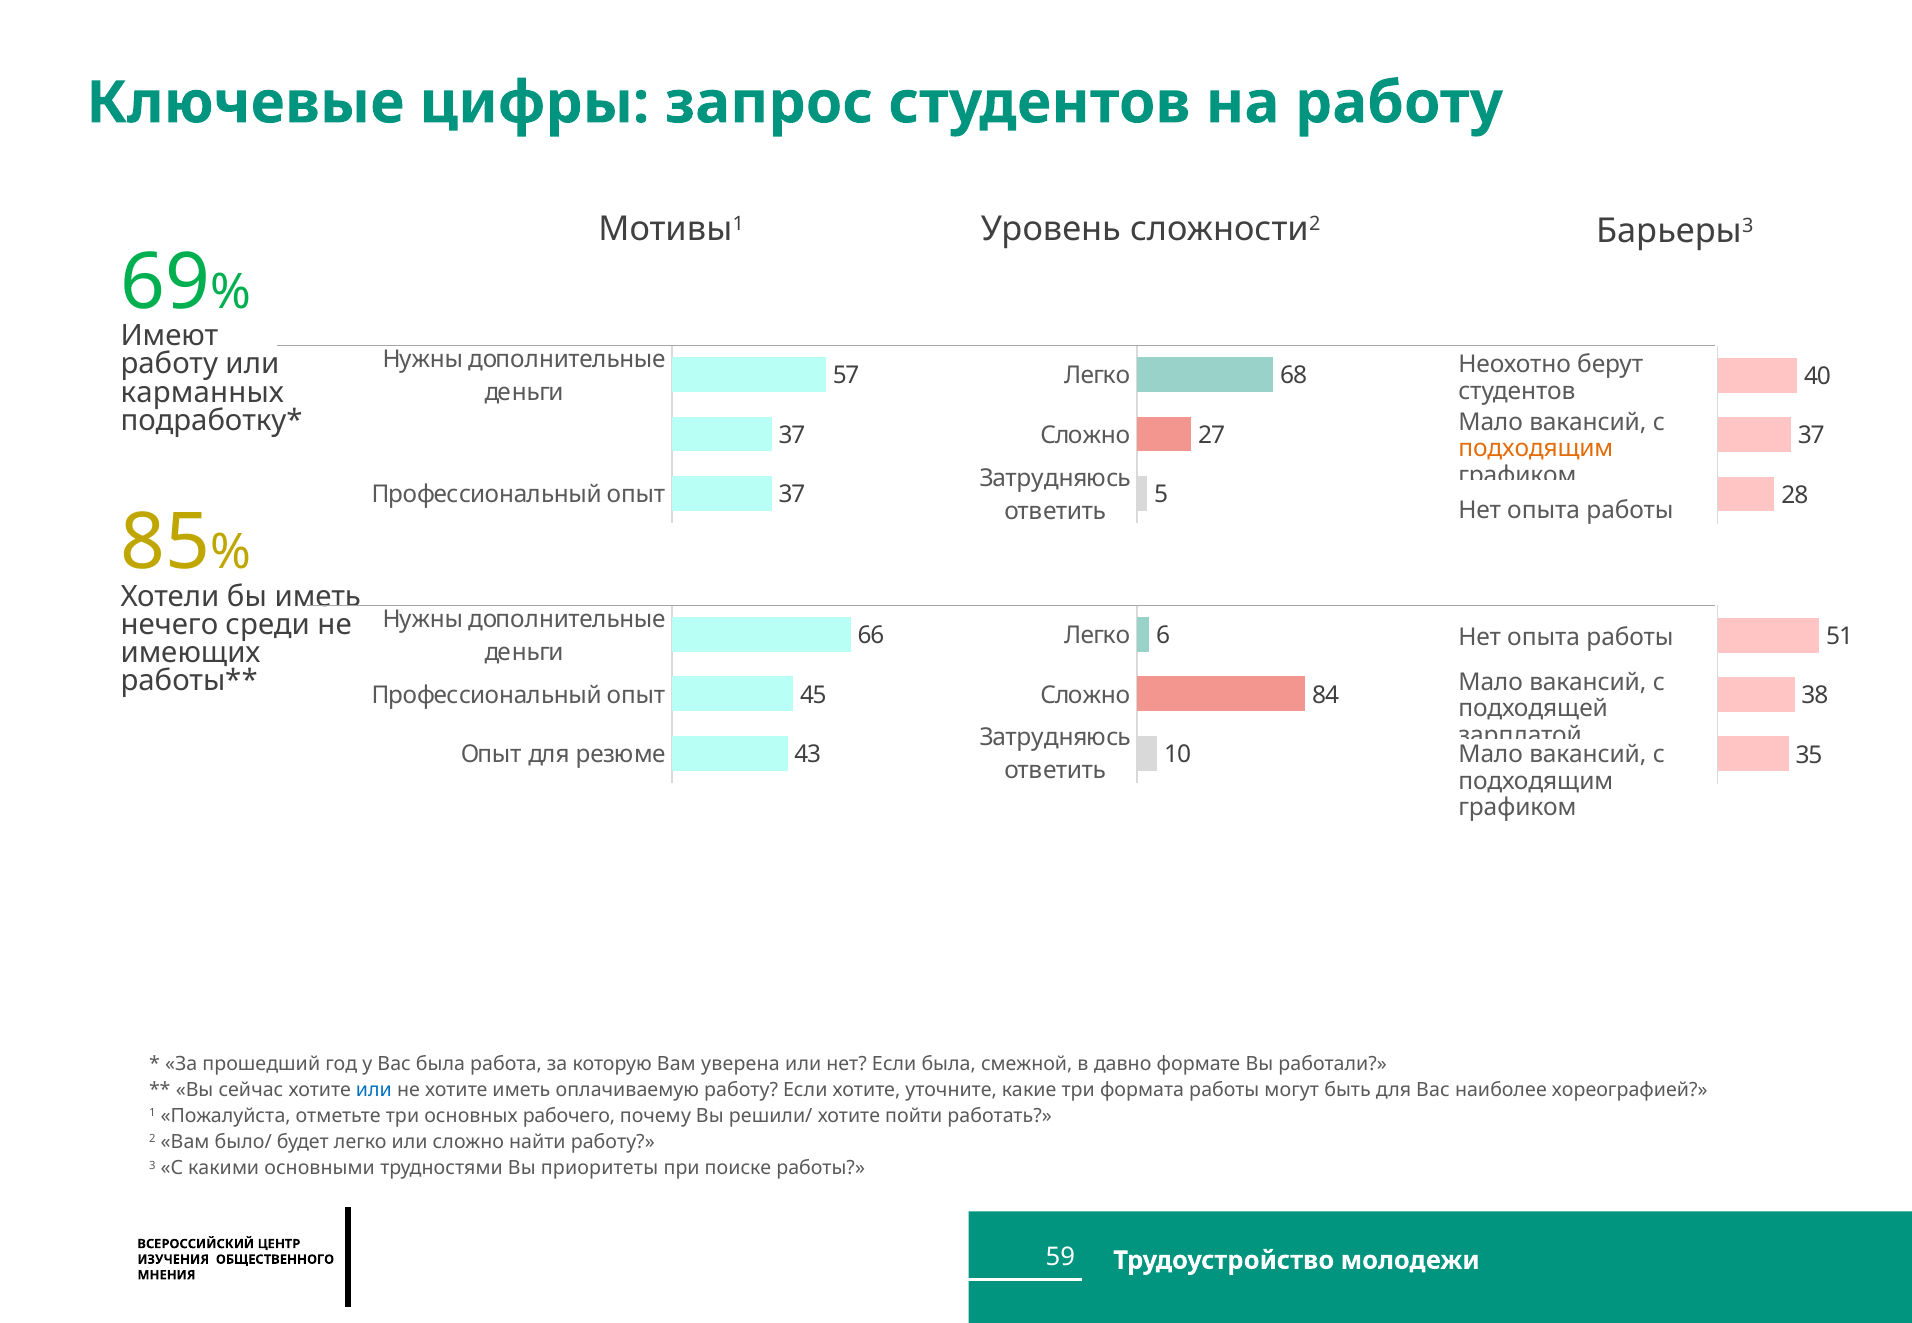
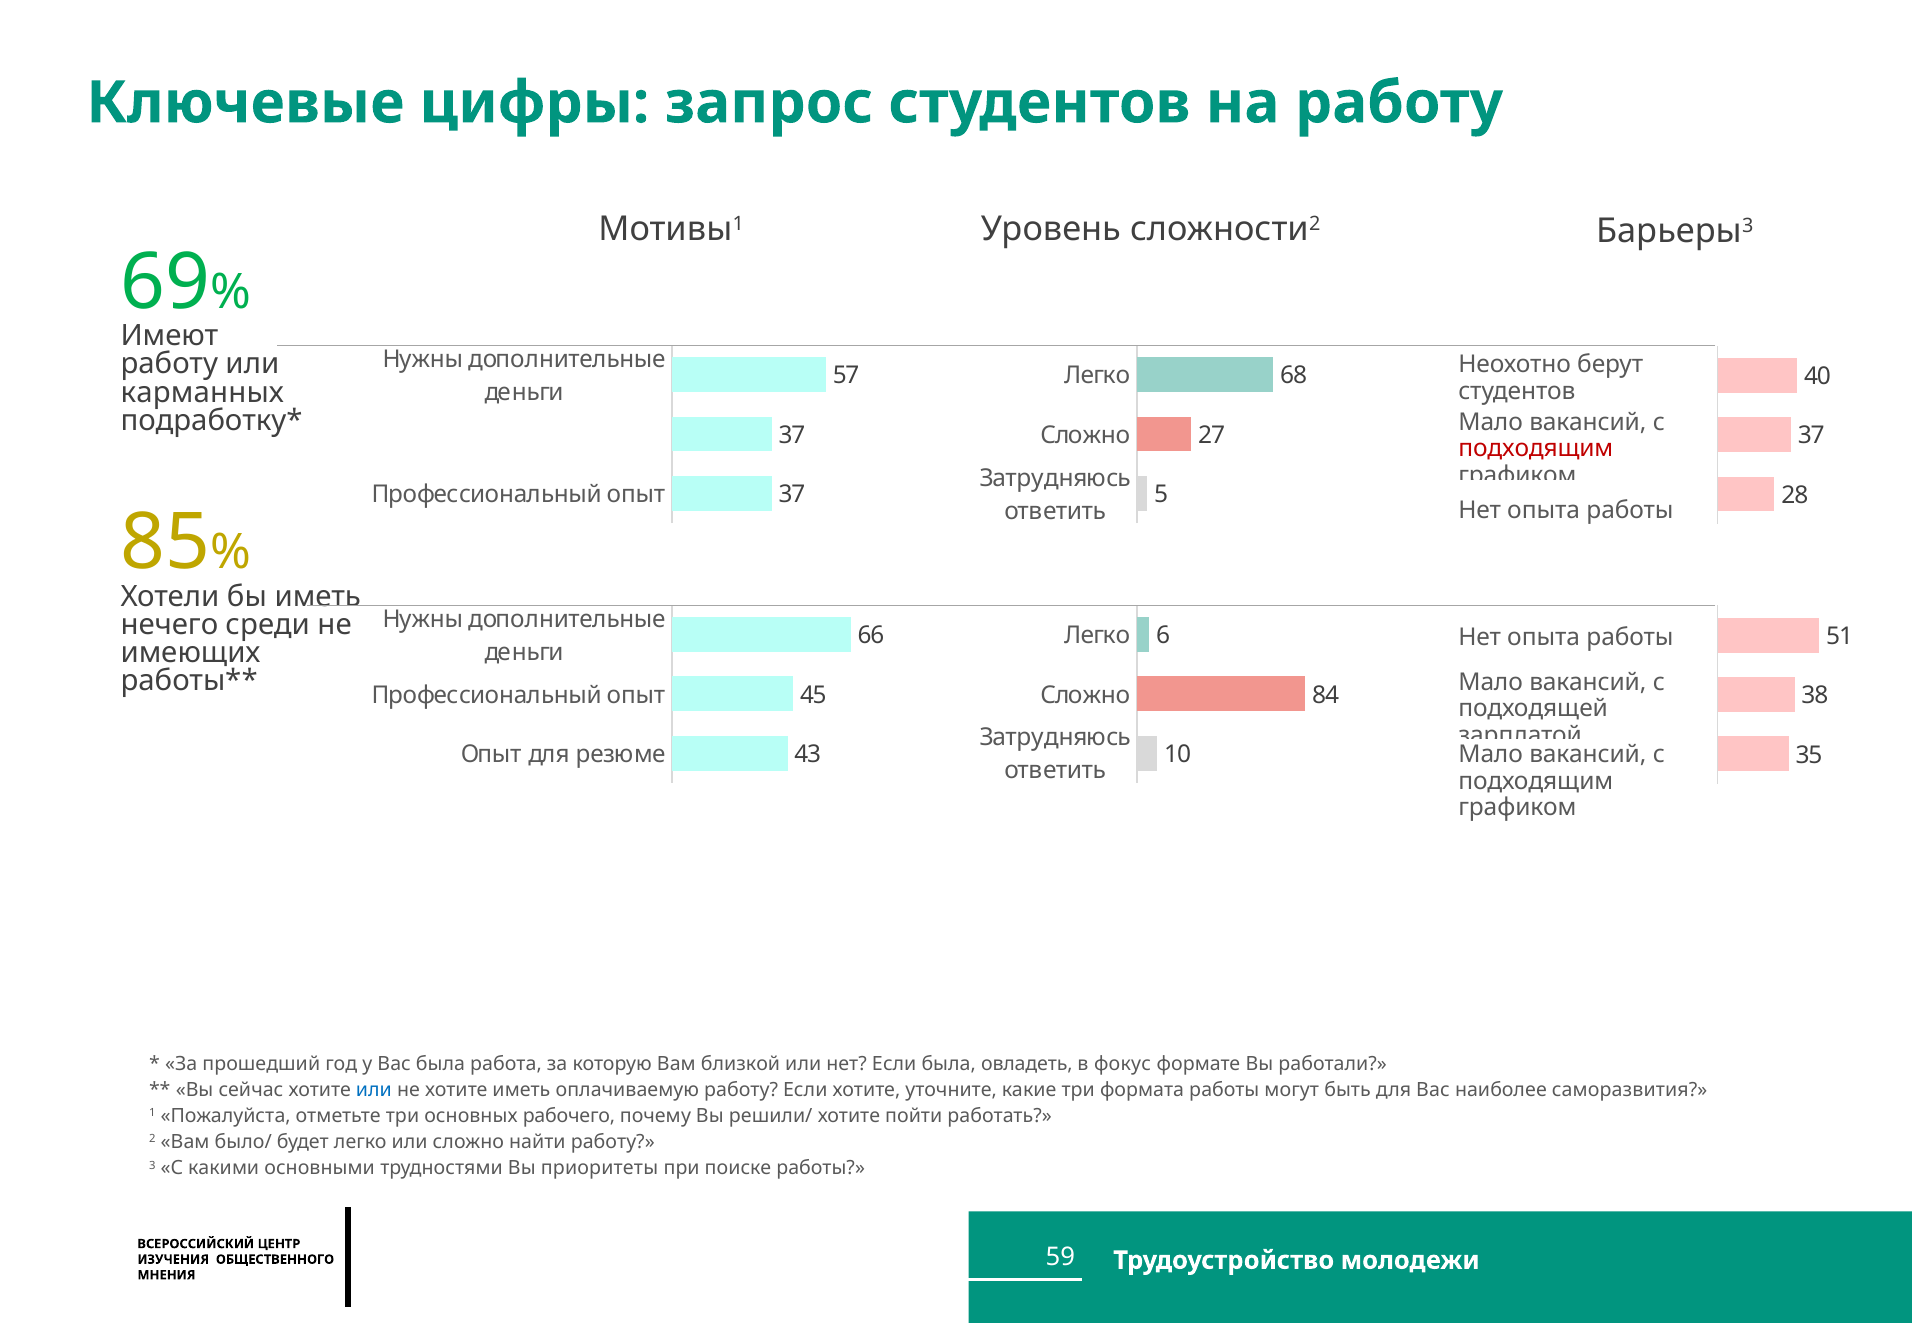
подходящим colour: orange -> red (1536, 449)
уверена: уверена -> близкой (741, 1065)
смежной: смежной -> овладеть (1027, 1065)
давно: давно -> фокус (1123, 1065)
хореографией: хореографией -> саморазвития (1630, 1091)
